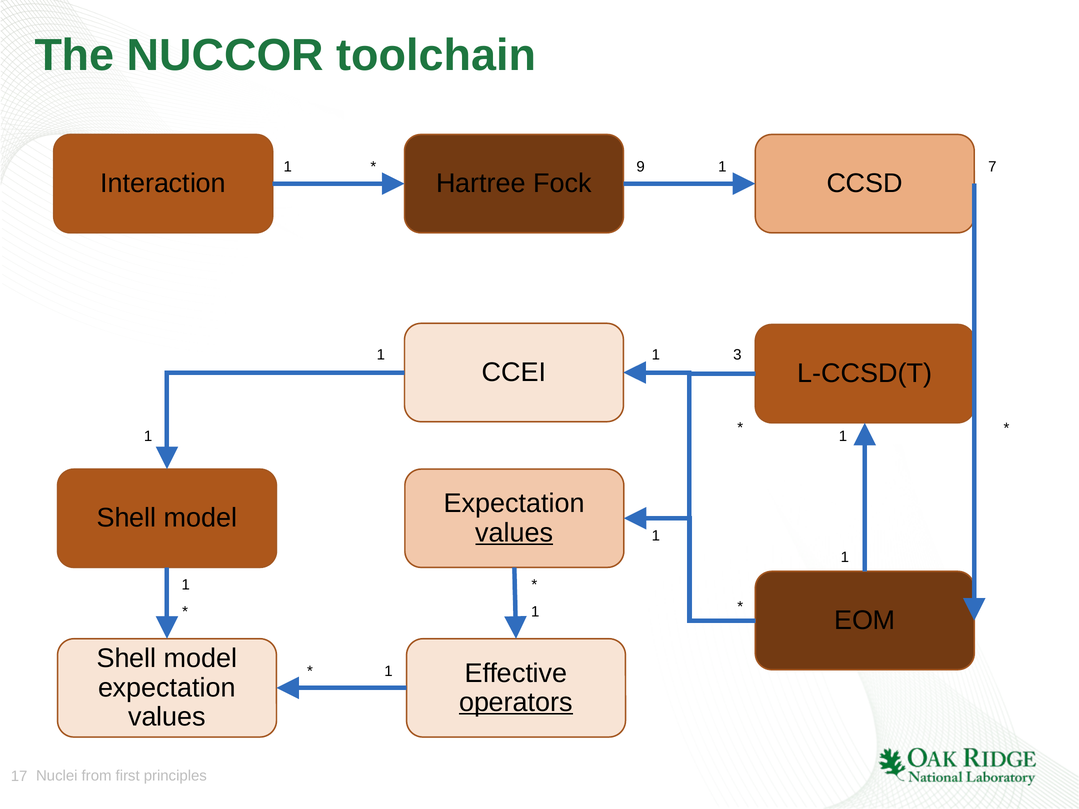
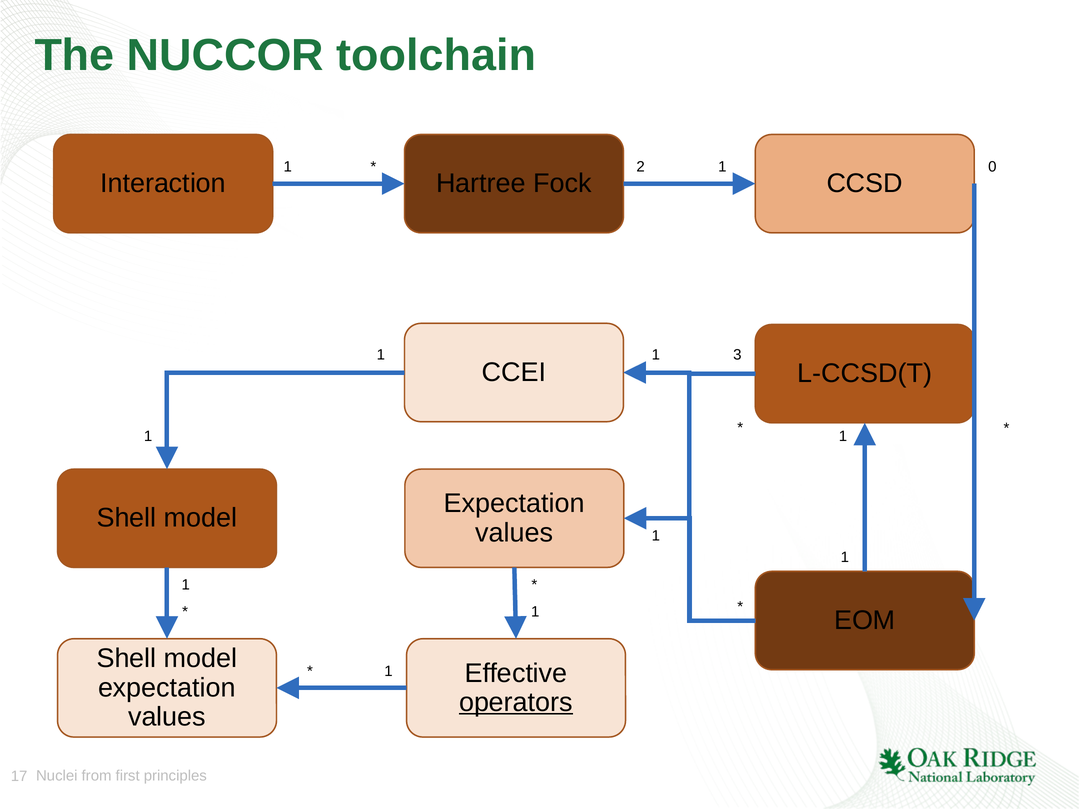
9: 9 -> 2 (641, 167)
7: 7 -> 0 (992, 167)
values underline: present -> none (514, 533)
